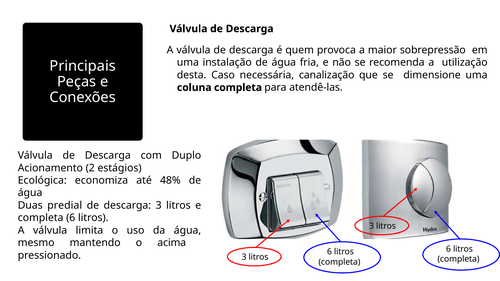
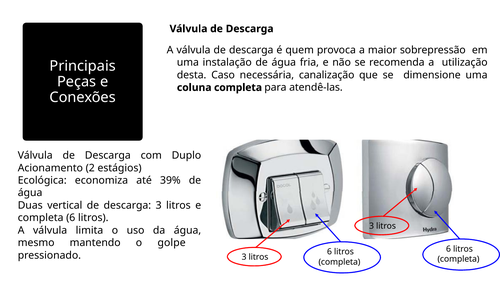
48%: 48% -> 39% (170, 181)
predial: predial -> vertical (65, 206)
acima: acima -> golpe (172, 243)
